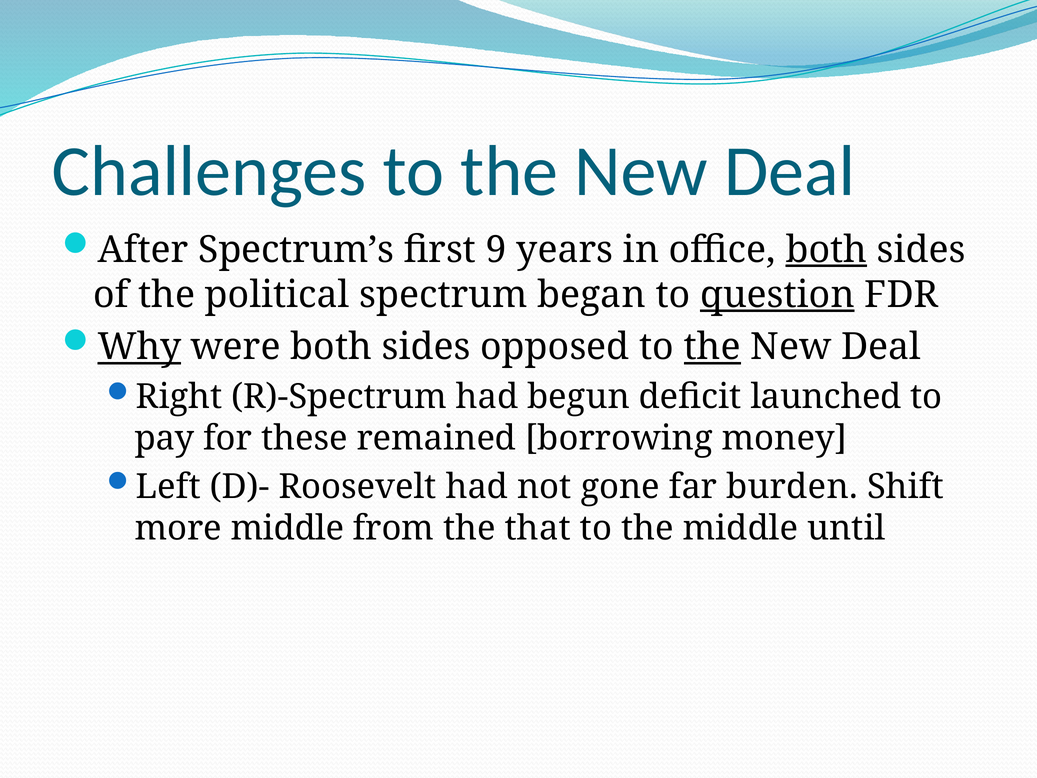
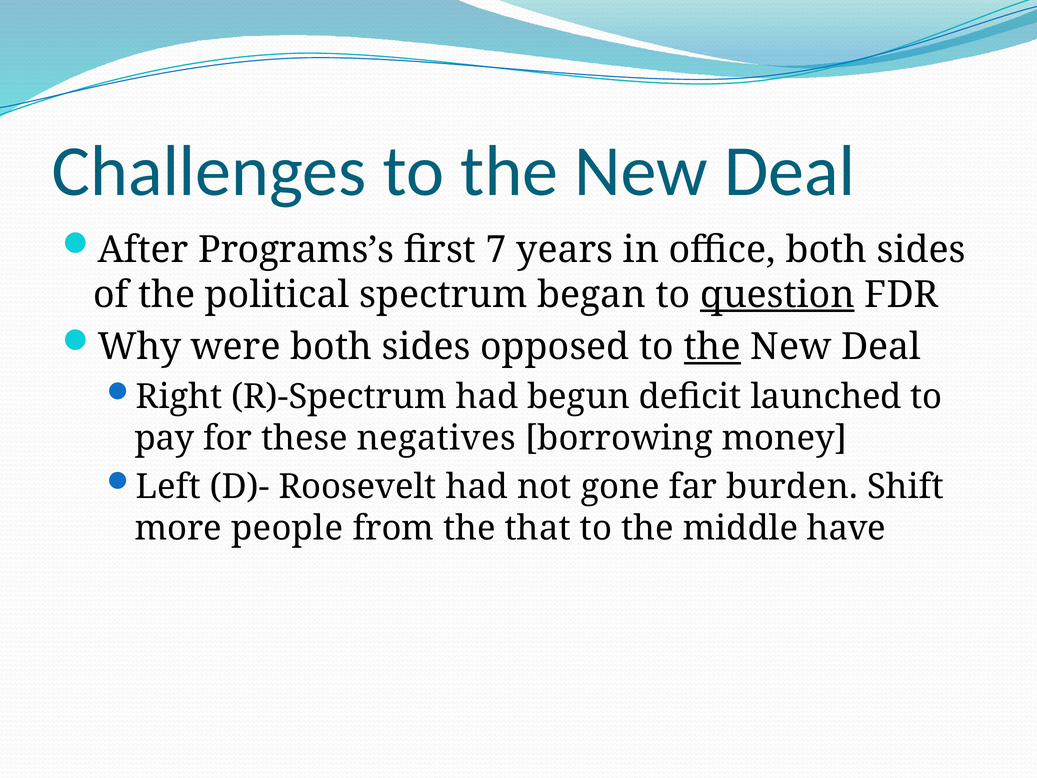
Spectrum’s: Spectrum’s -> Programs’s (296, 250)
9: 9 -> 7 (496, 250)
both underline: present -> none (826, 250)
Why underline: present -> none (139, 347)
remained: remained -> negatives (436, 438)
more middle: middle -> people (287, 528)
until: until -> have (846, 528)
